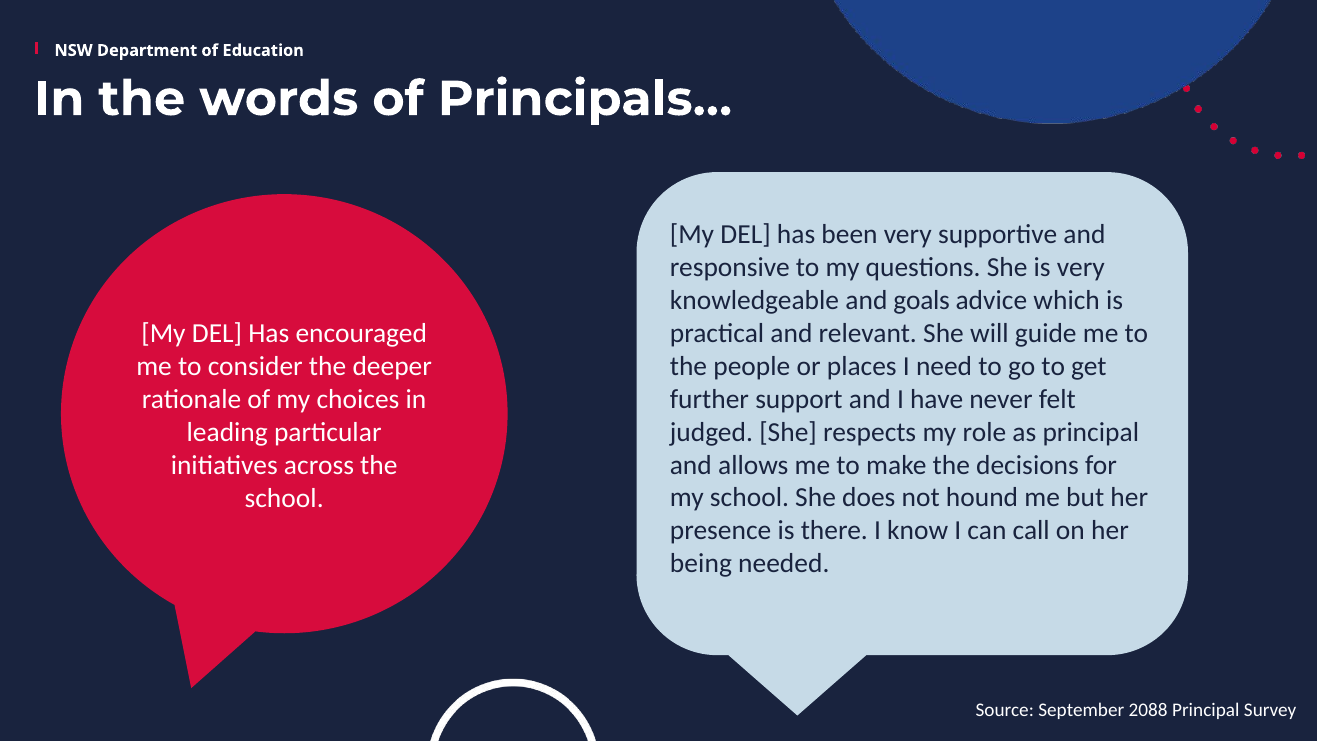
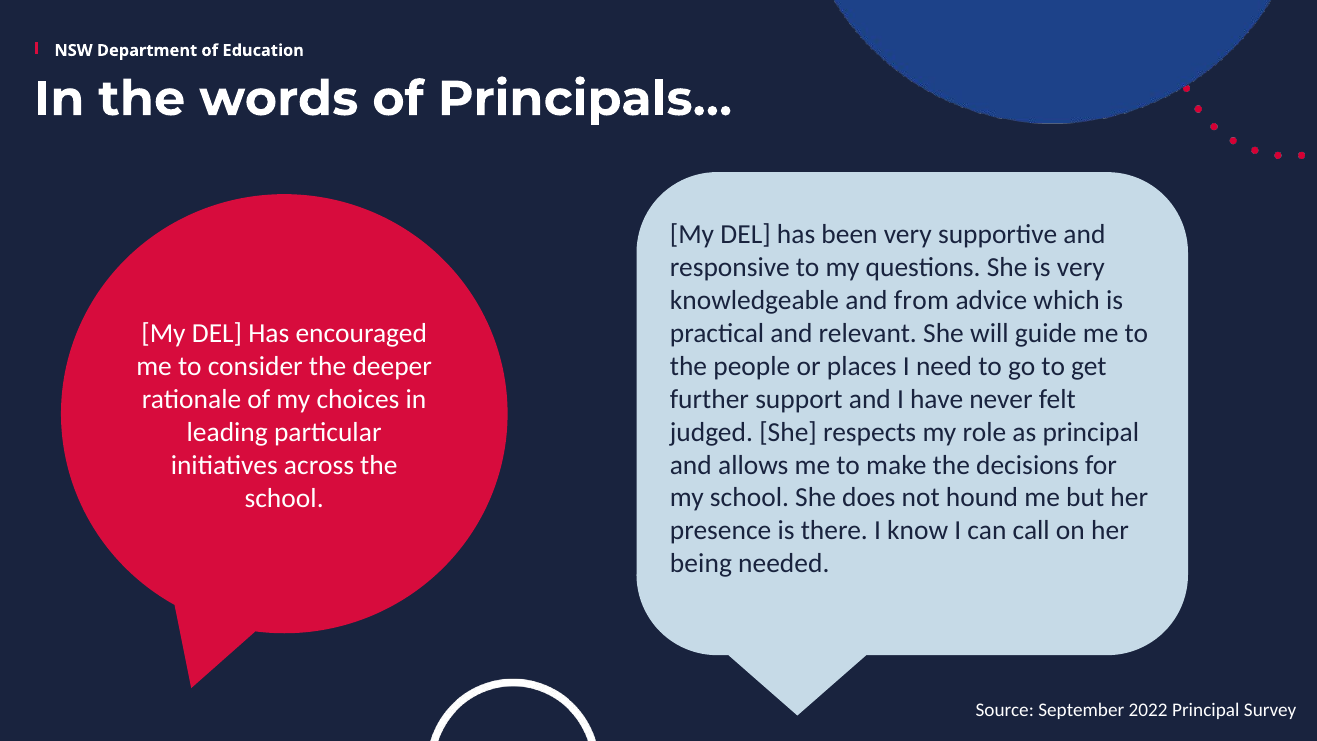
goals: goals -> from (921, 300)
2088: 2088 -> 2022 (1148, 710)
